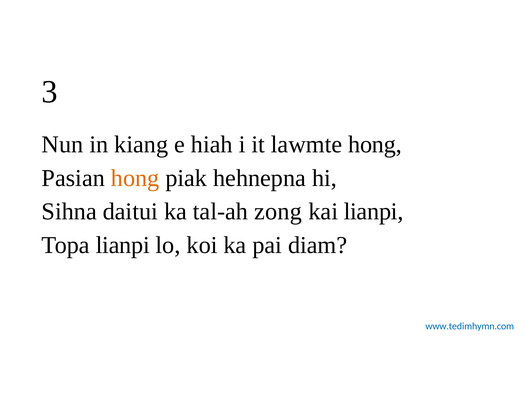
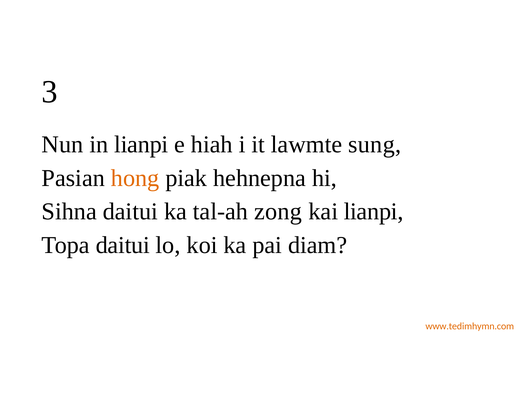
in kiang: kiang -> lianpi (141, 144)
lawmte hong: hong -> sung (375, 144)
Topa lianpi: lianpi -> daitui (123, 245)
www.tedimhymn.com colour: blue -> orange (470, 326)
